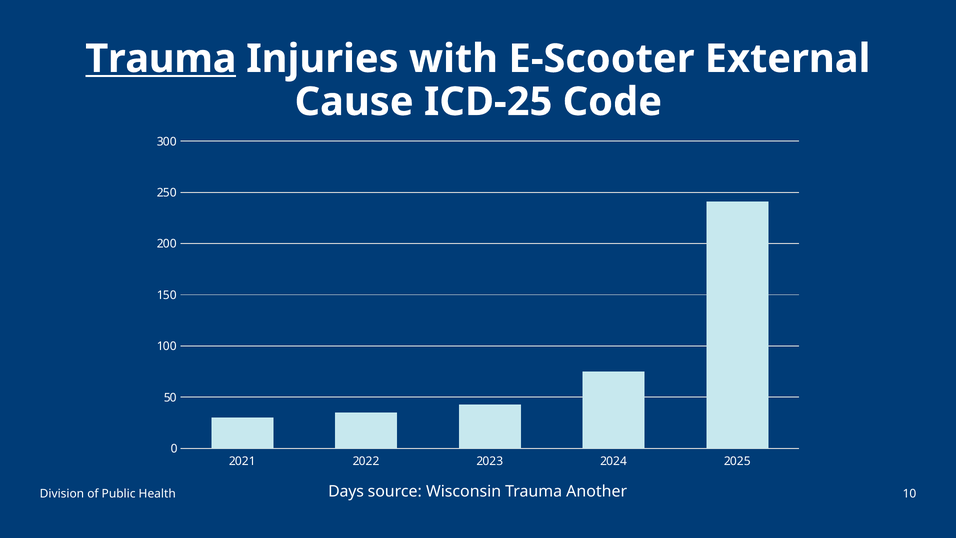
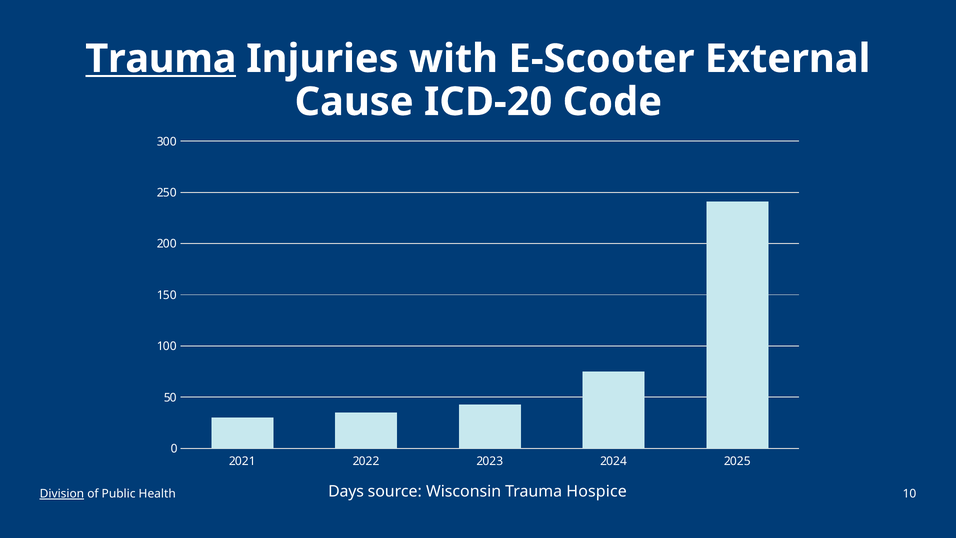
ICD-25: ICD-25 -> ICD-20 (488, 102)
Another: Another -> Hospice (597, 491)
Division underline: none -> present (62, 494)
